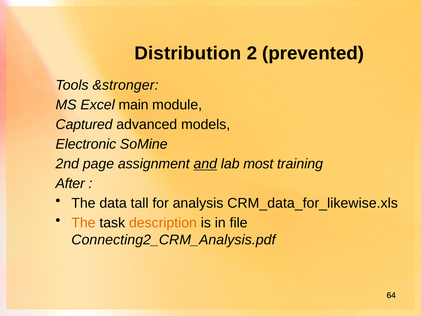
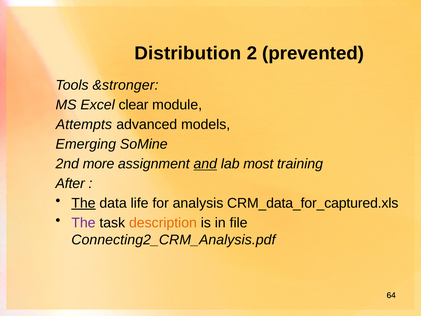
main: main -> clear (134, 105)
Captured: Captured -> Attempts (84, 124)
Electronic: Electronic -> Emerging (86, 144)
page: page -> more (99, 164)
The underline: none -> present (83, 203)
tall: tall -> life (140, 203)
CRM_data_for_likewise.xls: CRM_data_for_likewise.xls -> CRM_data_for_captured.xls (313, 203)
The colour: orange -> purple (83, 223)
